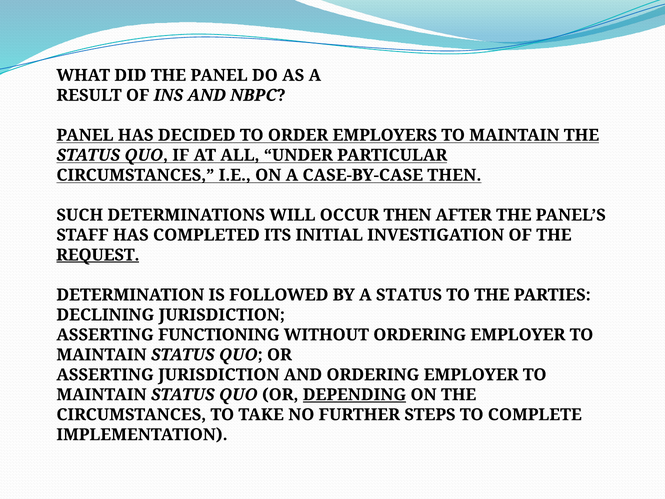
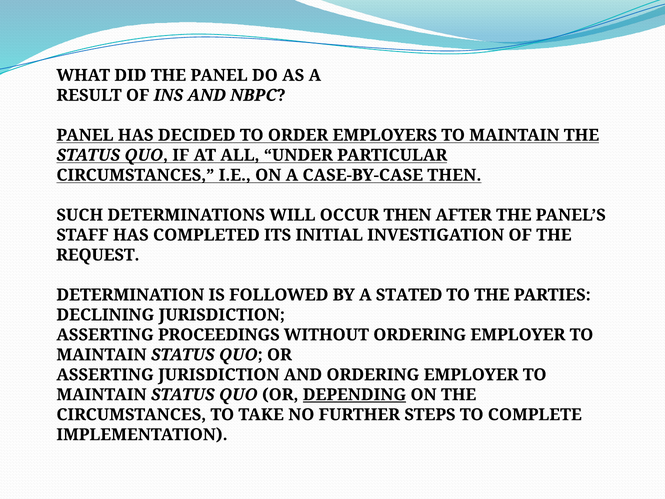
REQUEST underline: present -> none (98, 255)
A STATUS: STATUS -> STATED (409, 295)
FUNCTIONING: FUNCTIONING -> PROCEEDINGS (219, 335)
